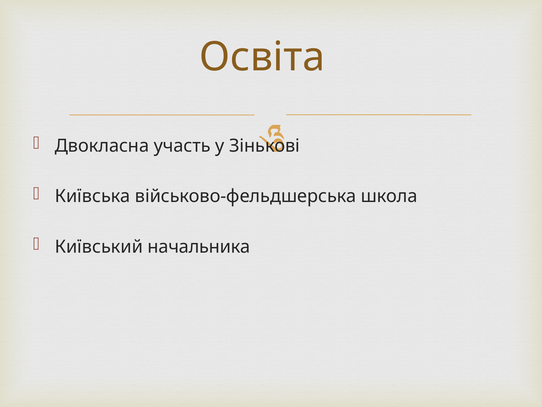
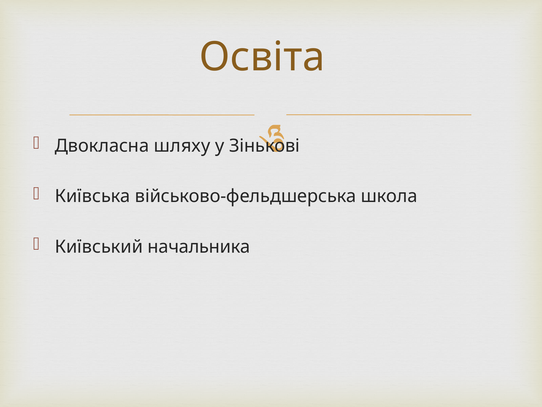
участь: участь -> шляху (182, 146)
